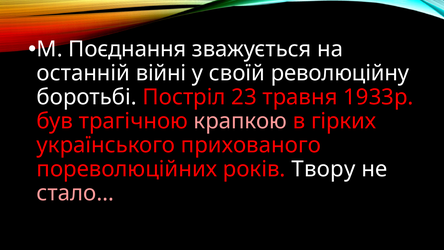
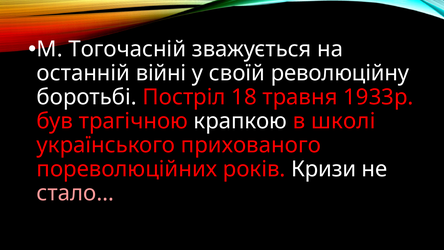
Поєднання: Поєднання -> Тогочасній (127, 49)
23: 23 -> 18 (244, 97)
крапкою colour: pink -> white (240, 121)
гірких: гірких -> школі (343, 121)
Твору: Твору -> Кризи (324, 169)
